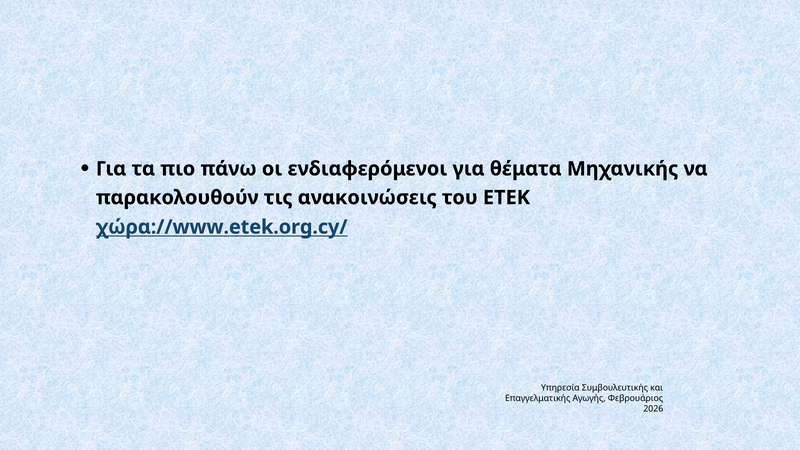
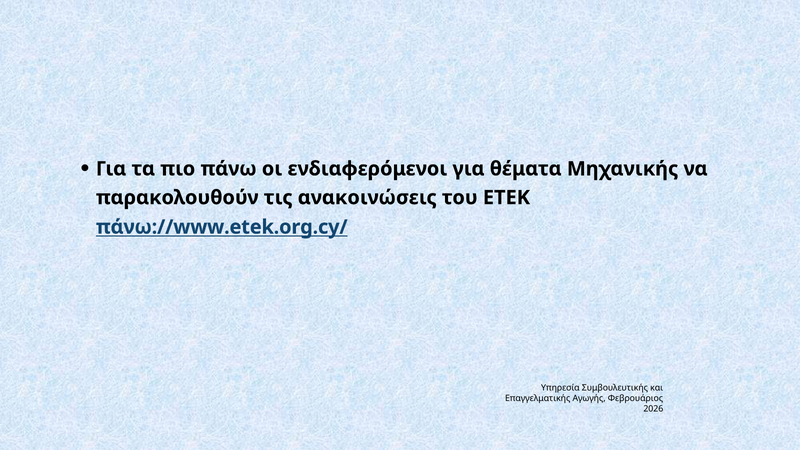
χώρα://www.etek.org.cy/: χώρα://www.etek.org.cy/ -> πάνω://www.etek.org.cy/ (222, 227)
